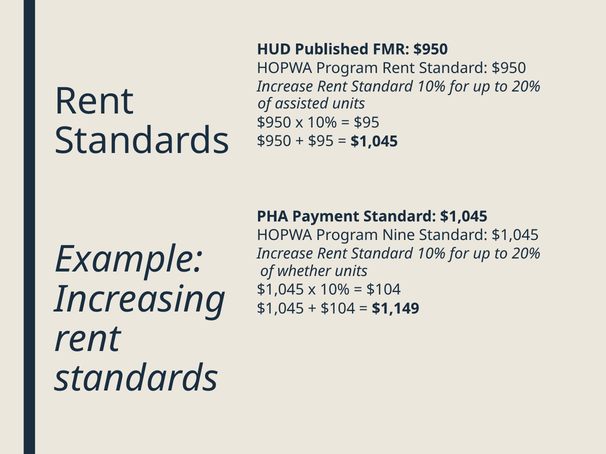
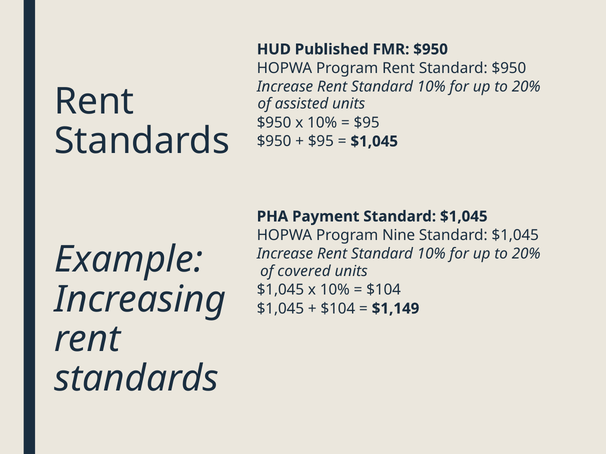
whether: whether -> covered (304, 271)
